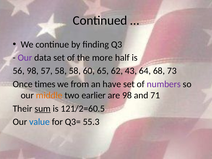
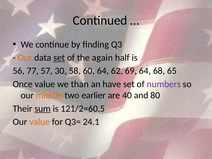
Our colour: purple -> orange (25, 58)
set underline: none -> present (59, 58)
more: more -> again (102, 58)
56 98: 98 -> 77 (33, 71)
57 58: 58 -> 30 (61, 71)
60 65: 65 -> 64 (103, 71)
43: 43 -> 69 (131, 71)
73: 73 -> 65 (172, 71)
Once times: times -> value (45, 84)
from: from -> than (80, 84)
are 98: 98 -> 40 (127, 95)
71: 71 -> 80 (155, 95)
value colour: blue -> orange (40, 122)
55.3: 55.3 -> 24.1 (91, 122)
